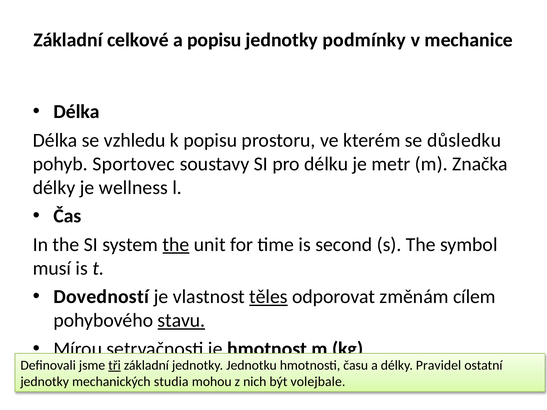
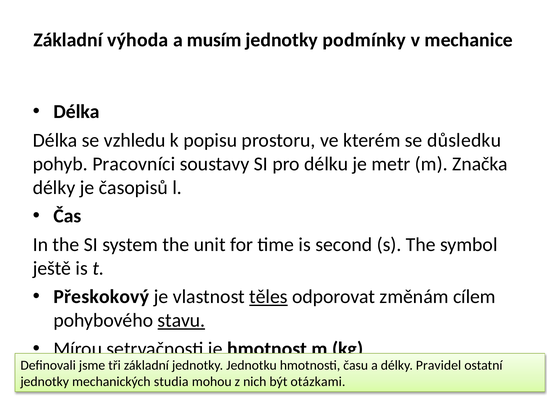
celkové: celkové -> výhoda (138, 40)
a popisu: popisu -> musím (214, 40)
Sportovec: Sportovec -> Pracovníci (134, 164)
wellness: wellness -> časopisů (133, 188)
the underline: present -> none (176, 245)
musí: musí -> ještě (52, 268)
Dovedností: Dovedností -> Přeskokový (101, 297)
tři underline: present -> none (115, 366)
volejbale: volejbale -> otázkami (318, 382)
